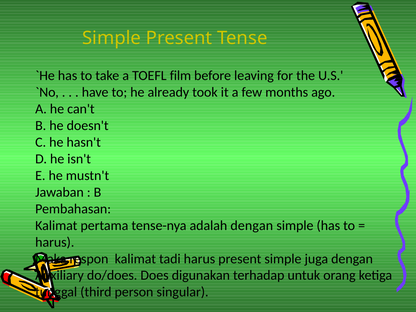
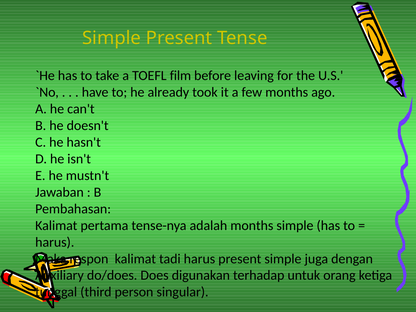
adalah dengan: dengan -> months (252, 225)
